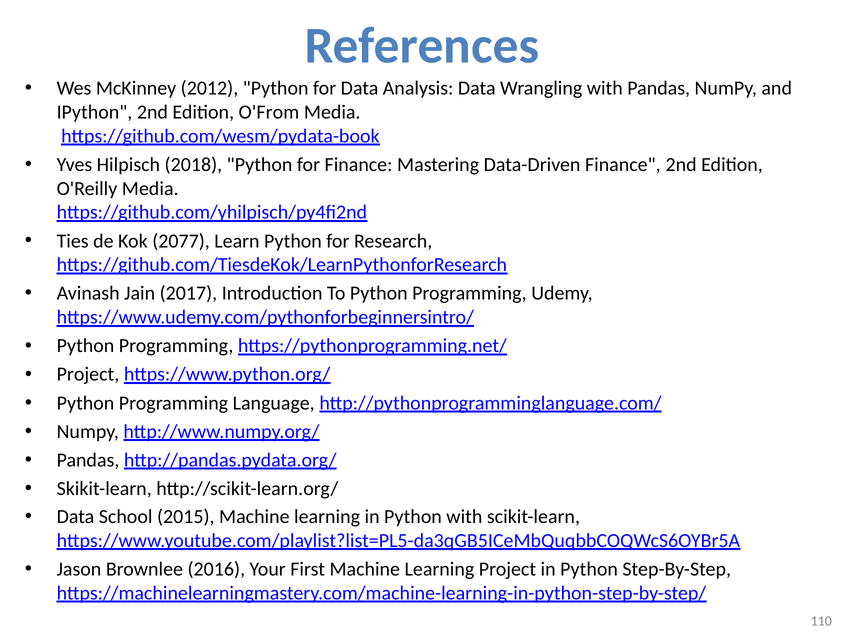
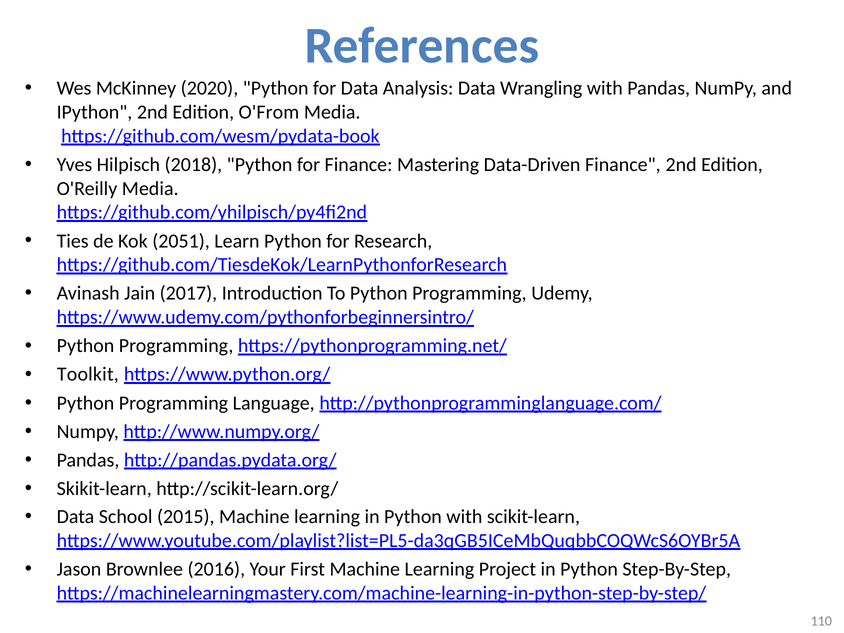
2012: 2012 -> 2020 (209, 88)
2077: 2077 -> 2051 (181, 241)
Project: Project -> Toolkit (88, 374)
